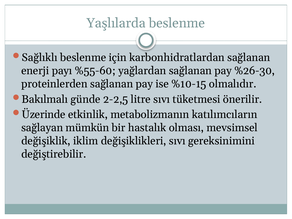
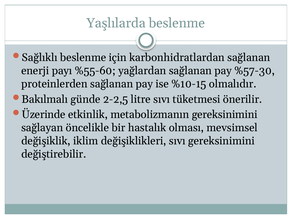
%26-30: %26-30 -> %57-30 (255, 71)
metabolizmanın katılımcıların: katılımcıların -> gereksinimini (225, 115)
mümkün: mümkün -> öncelikle (87, 128)
